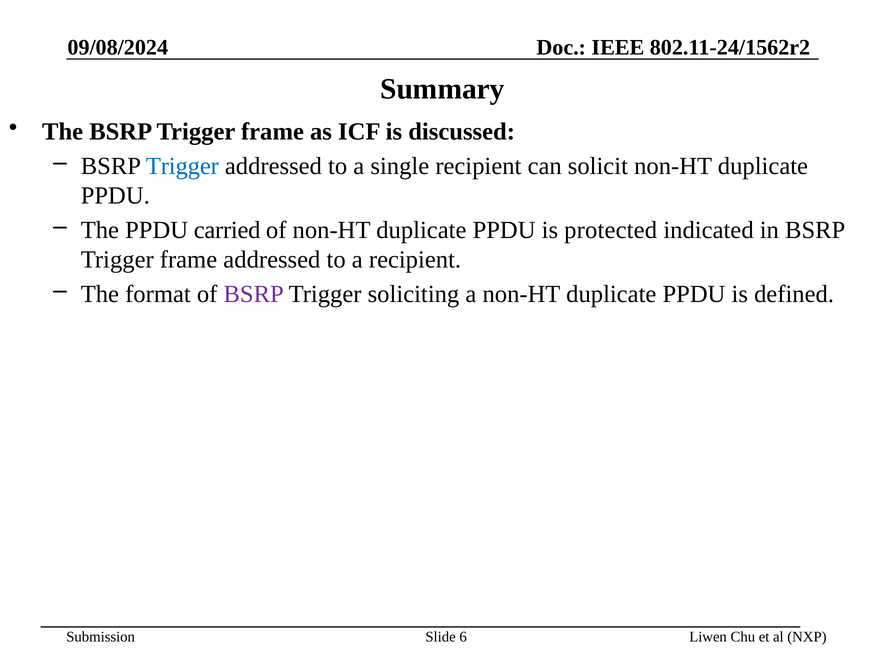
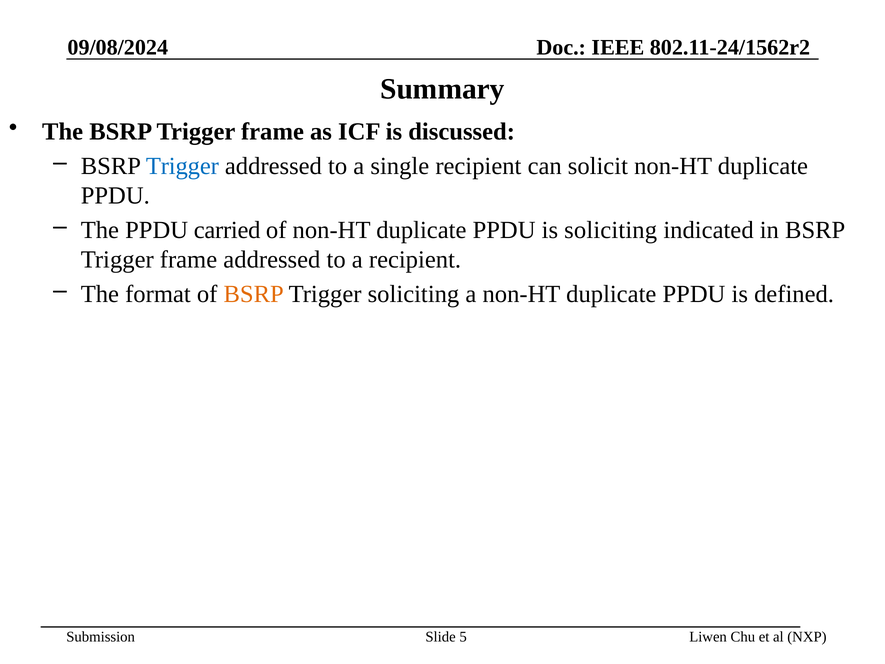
is protected: protected -> soliciting (611, 230)
BSRP colour: purple -> orange (254, 294)
6: 6 -> 5 (463, 637)
